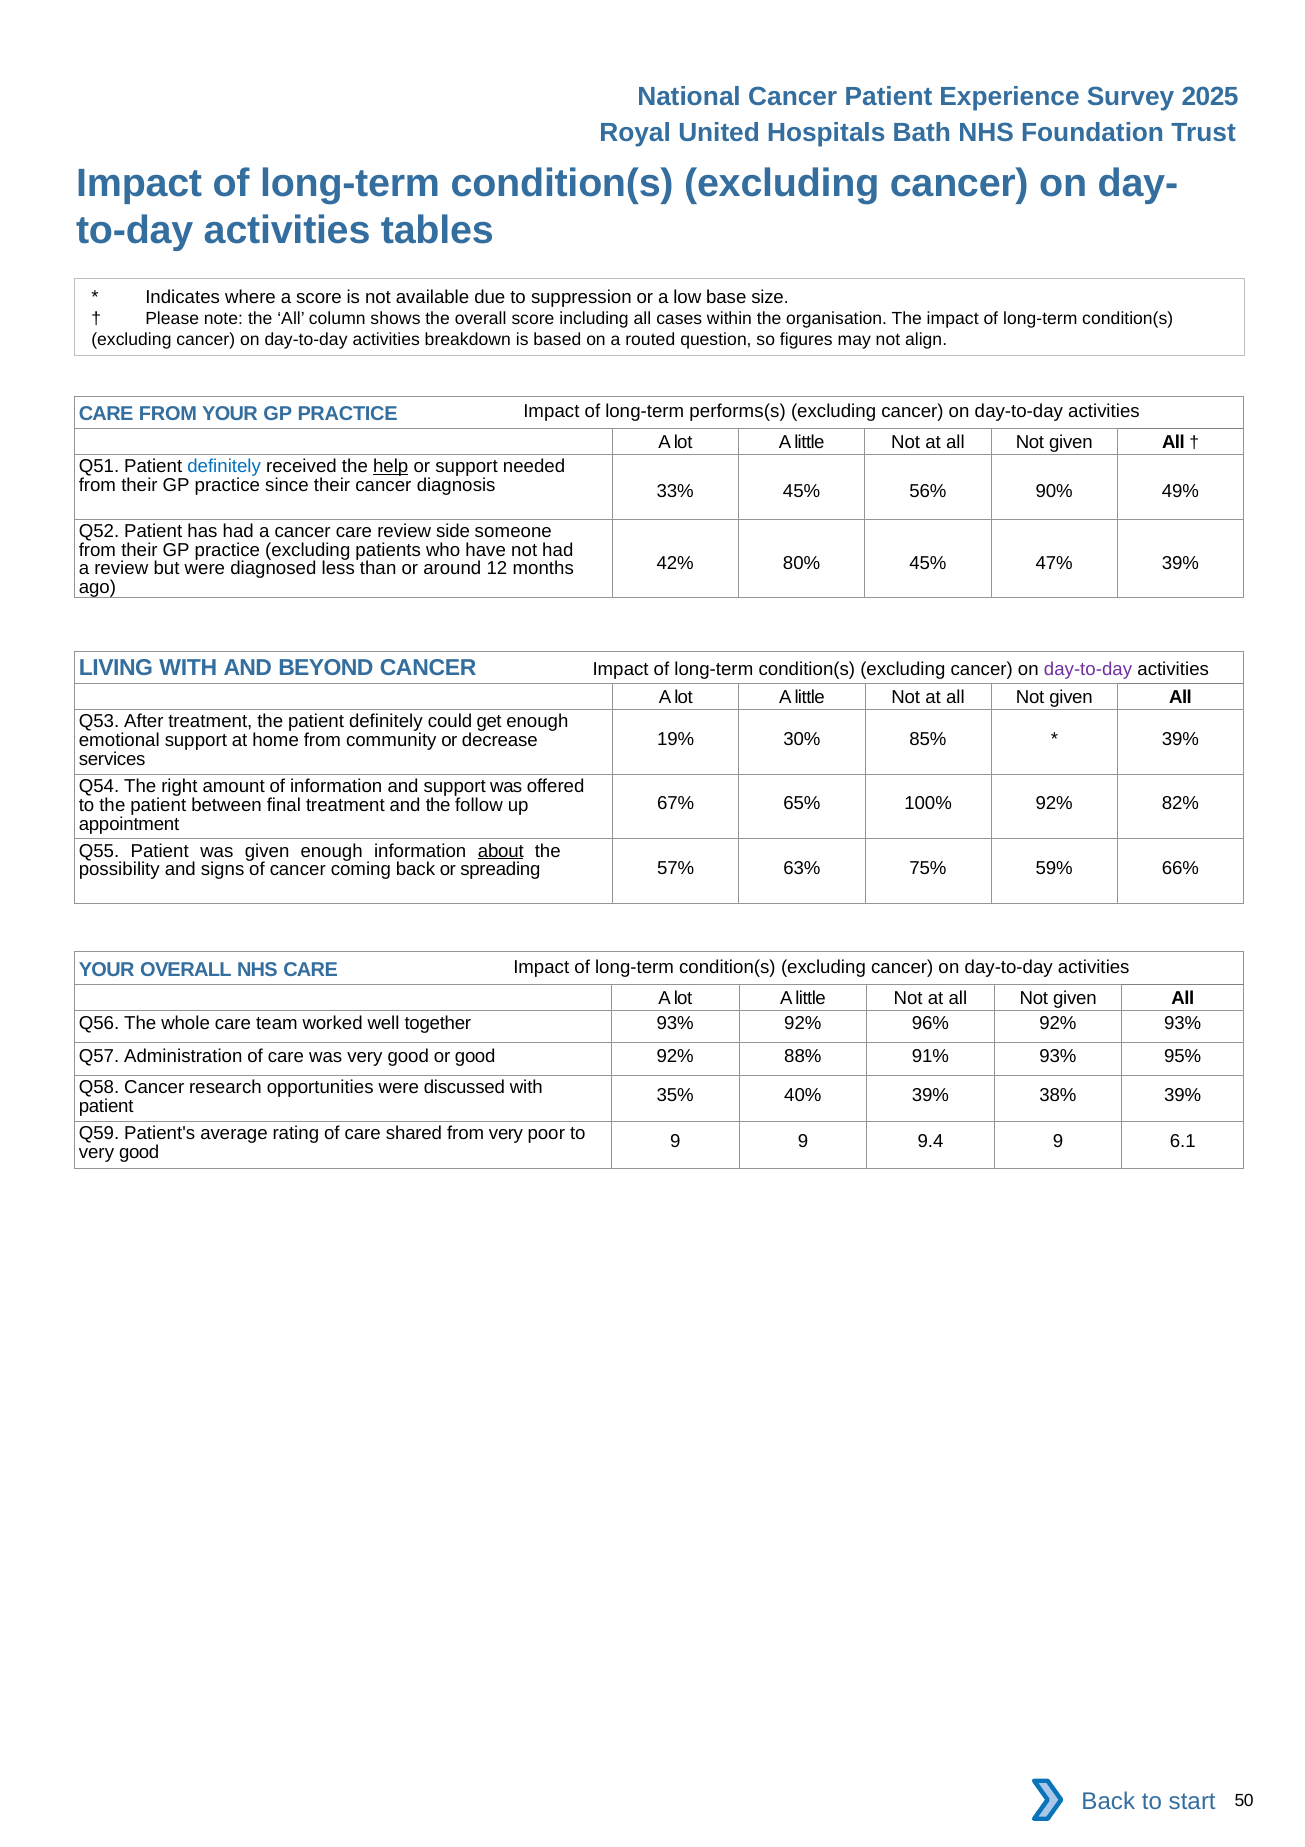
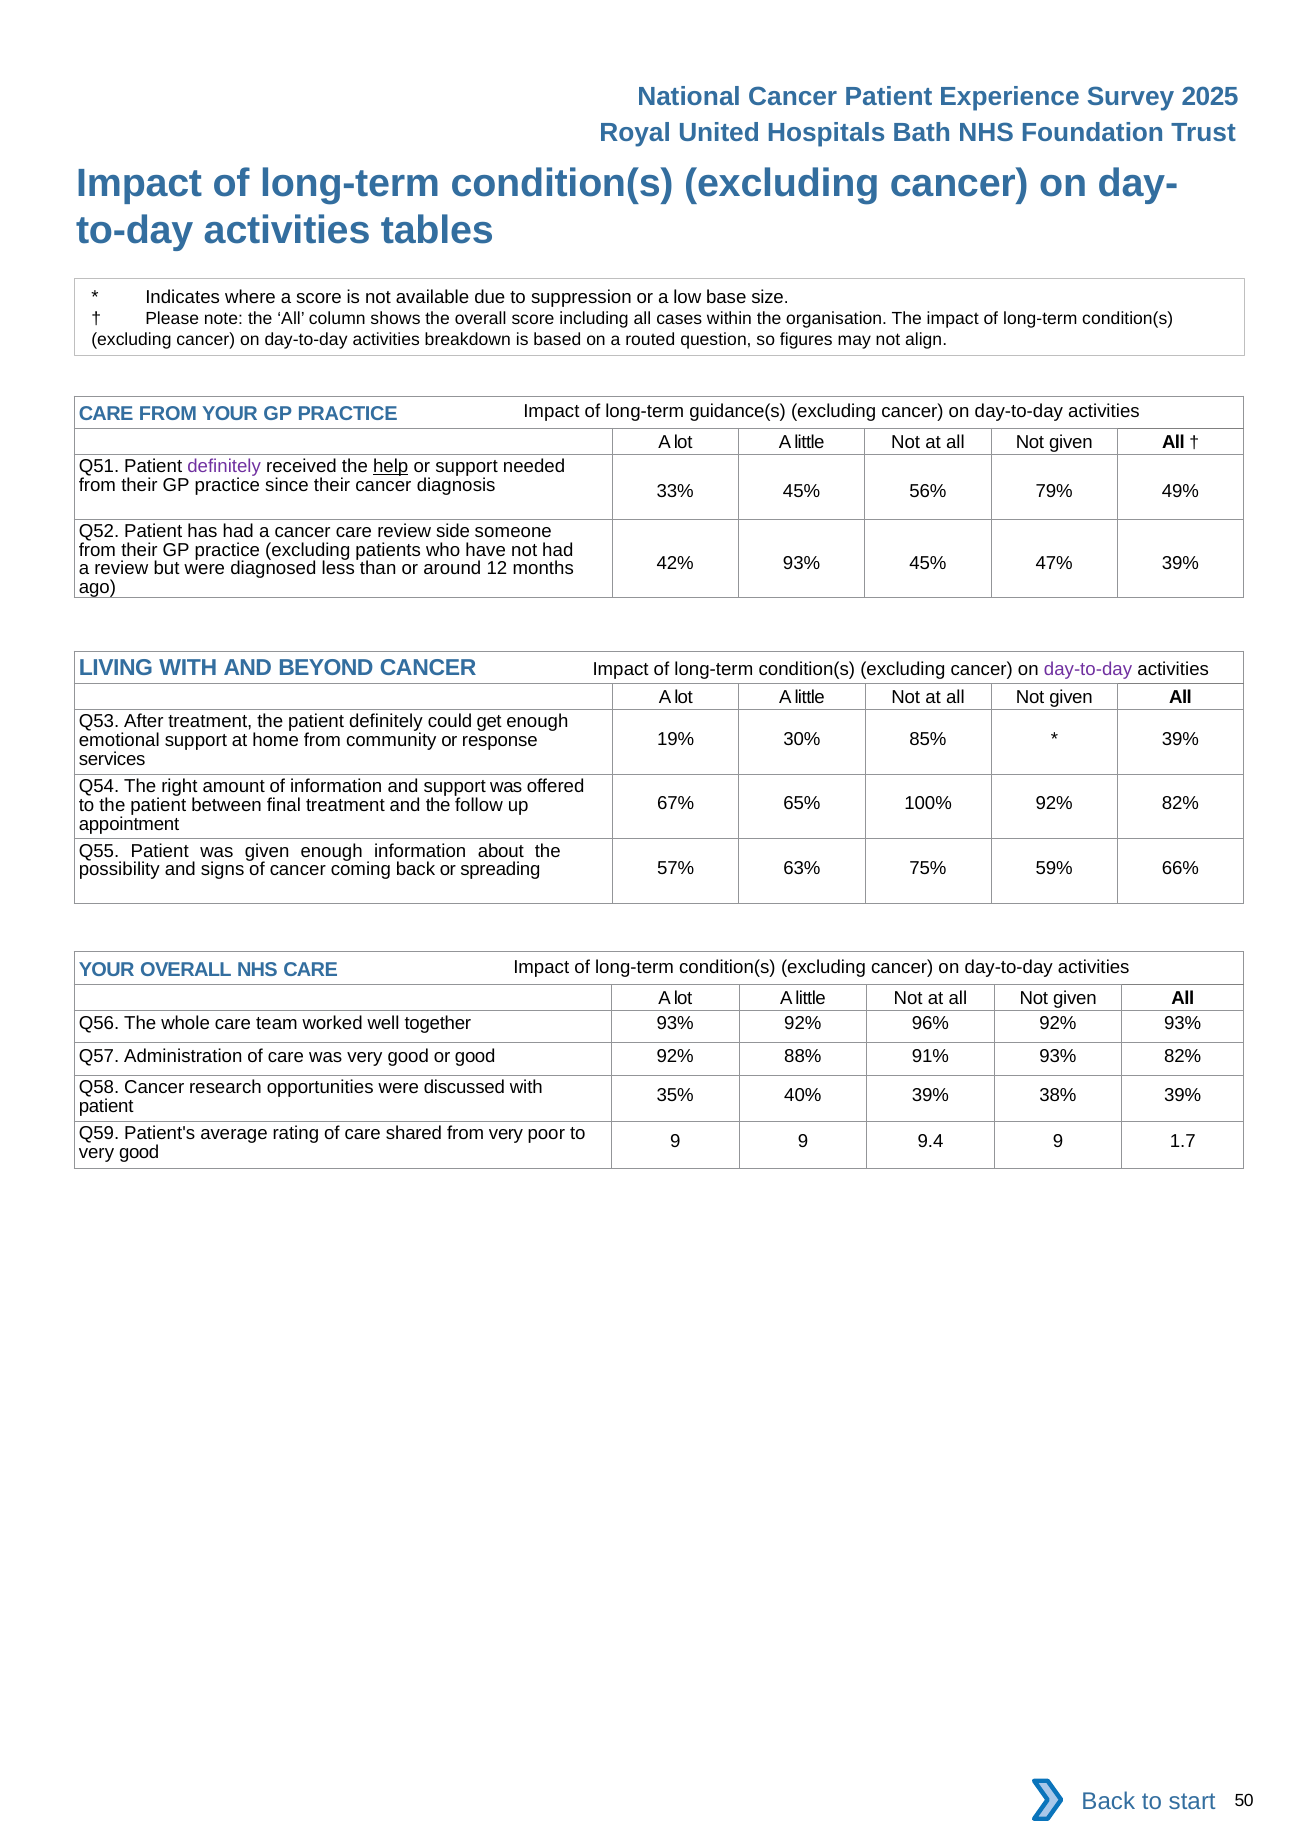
performs(s: performs(s -> guidance(s (738, 412)
definitely colour: blue -> purple (224, 466)
90%: 90% -> 79% (1054, 492)
42% 80%: 80% -> 93% (802, 563)
decrease: decrease -> response (500, 740)
about underline: present -> none (501, 851)
93% 95%: 95% -> 82% (1183, 1056)
6.1: 6.1 -> 1.7 (1183, 1141)
